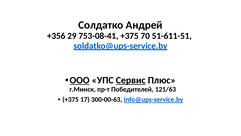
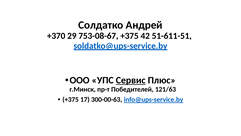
+356: +356 -> +370 (56, 36)
753-08-41: 753-08-41 -> 753-08-67 (98, 36)
70: 70 -> 42 (145, 36)
ООО underline: present -> none (80, 80)
